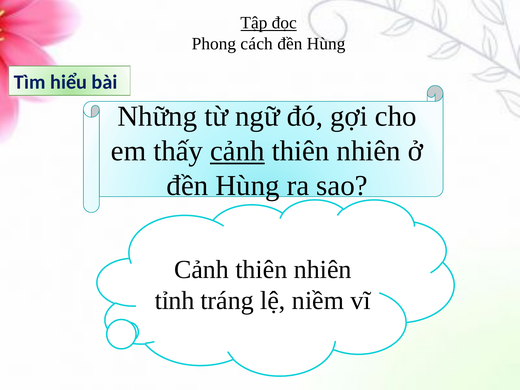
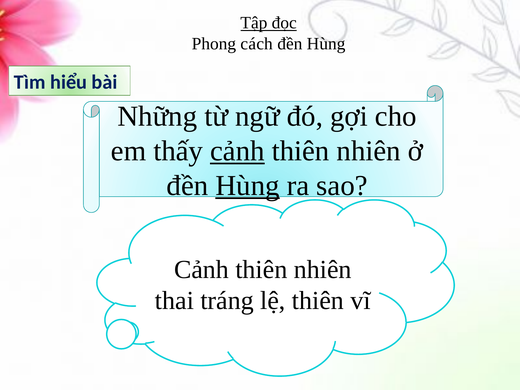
Hùng underline: none -> present (248, 186)
tỉnh: tỉnh -> thai (174, 301)
lệ niềm: niềm -> thiên (318, 301)
